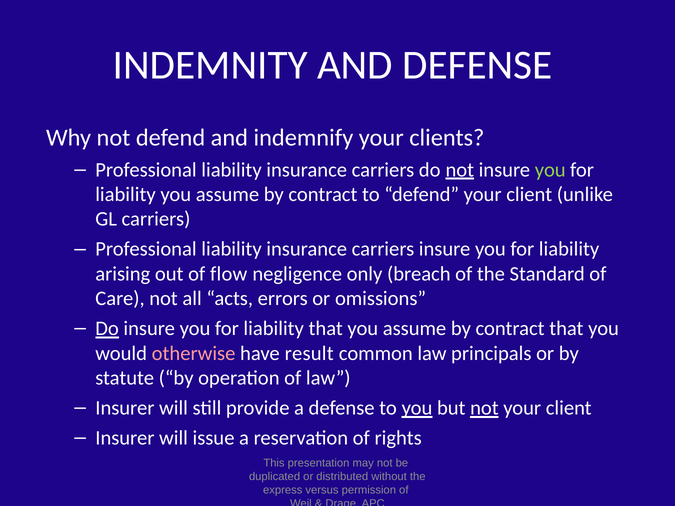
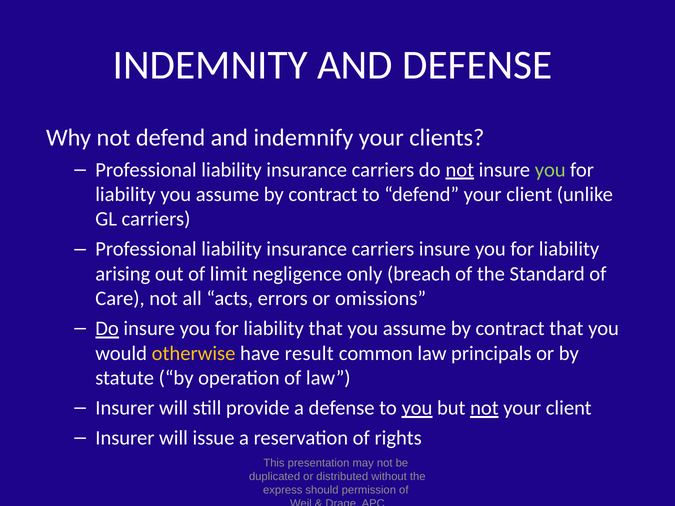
flow: flow -> limit (229, 274)
otherwise colour: pink -> yellow (194, 354)
versus: versus -> should (322, 490)
